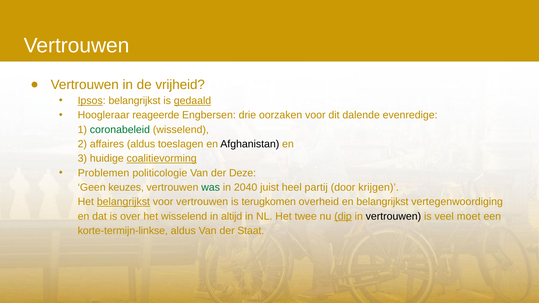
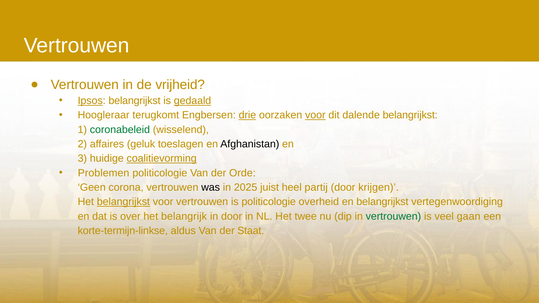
reageerde: reageerde -> terugkomt (156, 115)
drie underline: none -> present (247, 115)
voor underline: none -> present (315, 115)
dalende evenredige: evenredige -> belangrijkst (410, 115)
affaires aldus: aldus -> geluk (141, 144)
Deze: Deze -> Orde (242, 173)
keuzes: keuzes -> corona (126, 188)
was colour: green -> black (211, 188)
2040: 2040 -> 2025 (246, 188)
is terugkomen: terugkomen -> politicologie (269, 202)
het wisselend: wisselend -> belangrijk (184, 216)
in altijd: altijd -> door (232, 216)
dip underline: present -> none (343, 216)
vertrouwen colour: black -> green (393, 216)
moet: moet -> gaan (469, 216)
